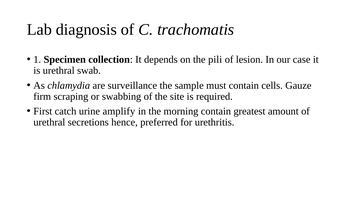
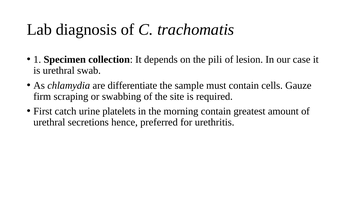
surveillance: surveillance -> differentiate (132, 85)
amplify: amplify -> platelets (119, 111)
